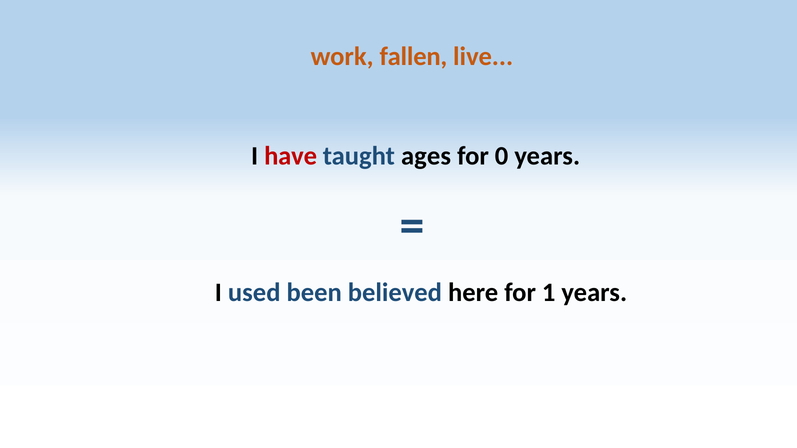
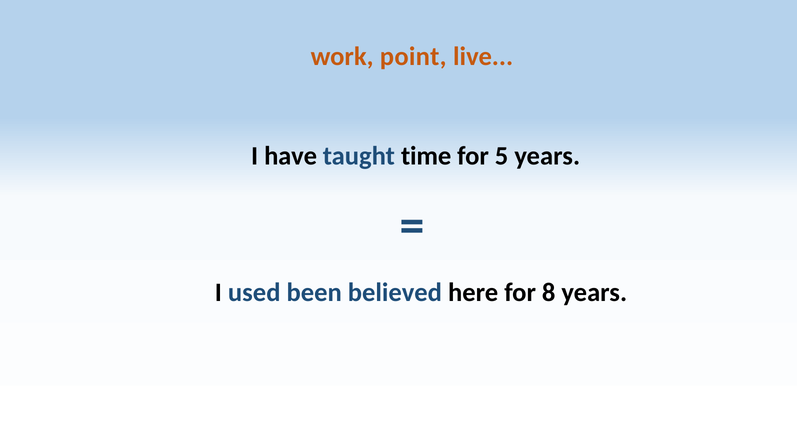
fallen: fallen -> point (413, 57)
have colour: red -> black (291, 156)
ages: ages -> time (426, 156)
0: 0 -> 5 (502, 156)
1: 1 -> 8 (549, 293)
